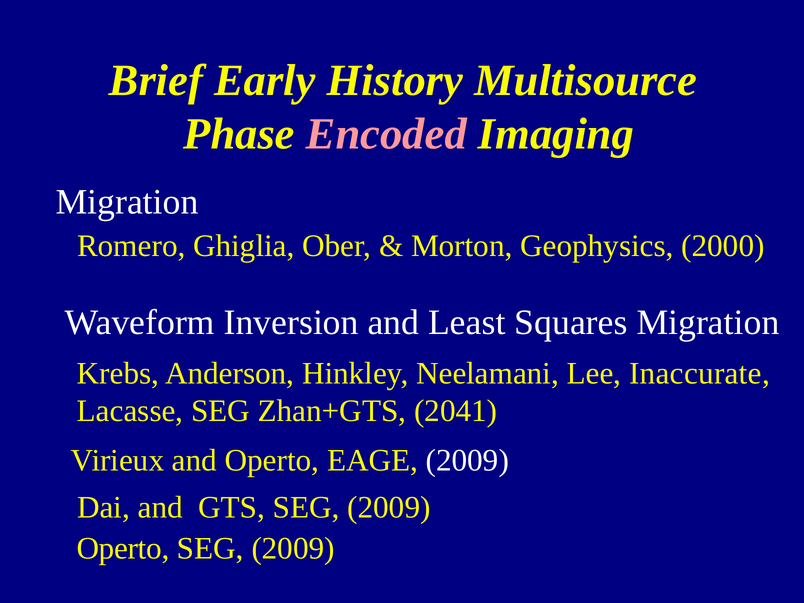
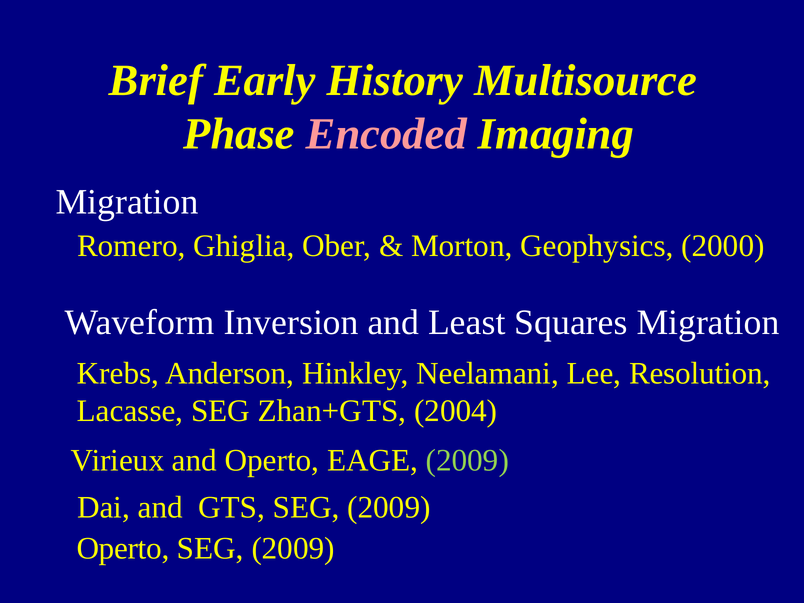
Inaccurate: Inaccurate -> Resolution (700, 373)
2041: 2041 -> 2004 (456, 411)
2009 colour: white -> light green (467, 460)
